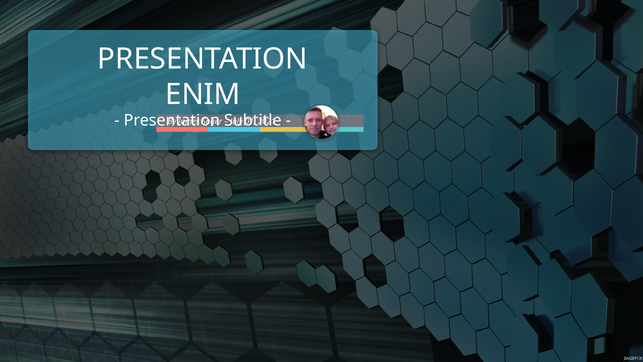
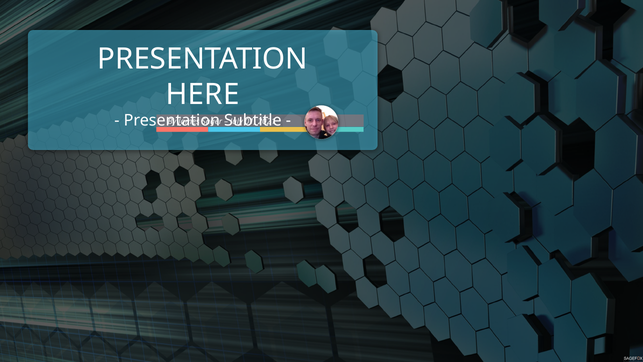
ENIM: ENIM -> HERE (203, 94)
